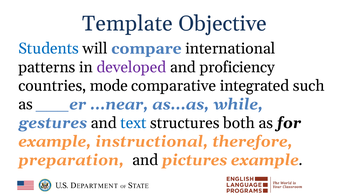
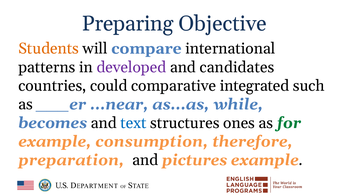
Template: Template -> Preparing (128, 24)
Students colour: blue -> orange (49, 49)
proficiency: proficiency -> candidates (237, 67)
mode: mode -> could (109, 86)
gestures: gestures -> becomes (53, 123)
both: both -> ones (239, 123)
for colour: black -> green (289, 123)
instructional: instructional -> consumption (152, 142)
